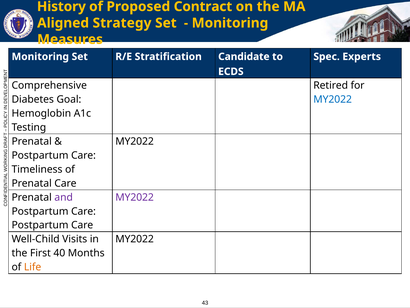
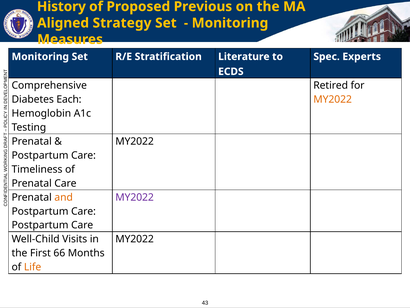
Contract: Contract -> Previous (203, 7)
Candidate: Candidate -> Literature (244, 57)
Goal: Goal -> Each (69, 99)
MY2022 colour: blue -> orange (333, 99)
and colour: purple -> orange (64, 197)
40: 40 -> 66 (59, 253)
